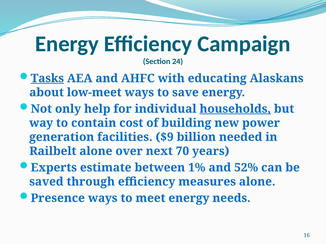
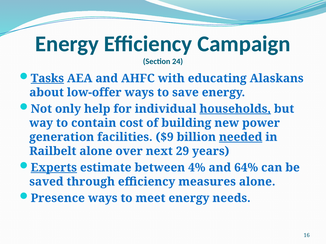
low-meet: low-meet -> low-offer (94, 93)
needed underline: none -> present (241, 137)
70: 70 -> 29 (182, 151)
Experts underline: none -> present (54, 168)
1%: 1% -> 4% (197, 168)
52%: 52% -> 64% (246, 168)
